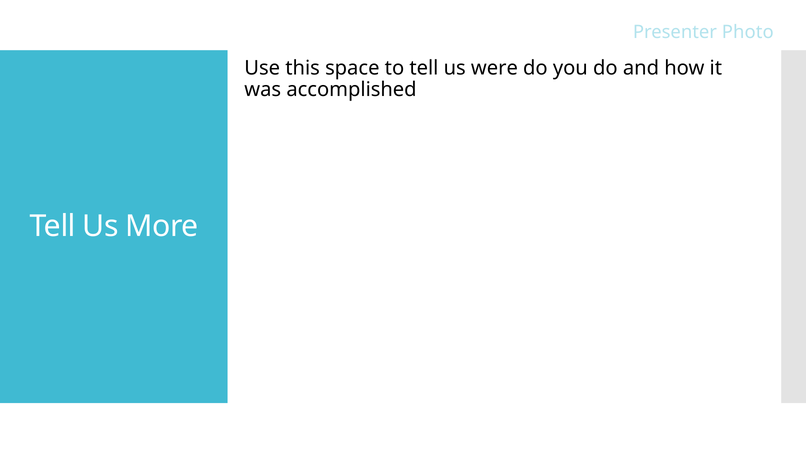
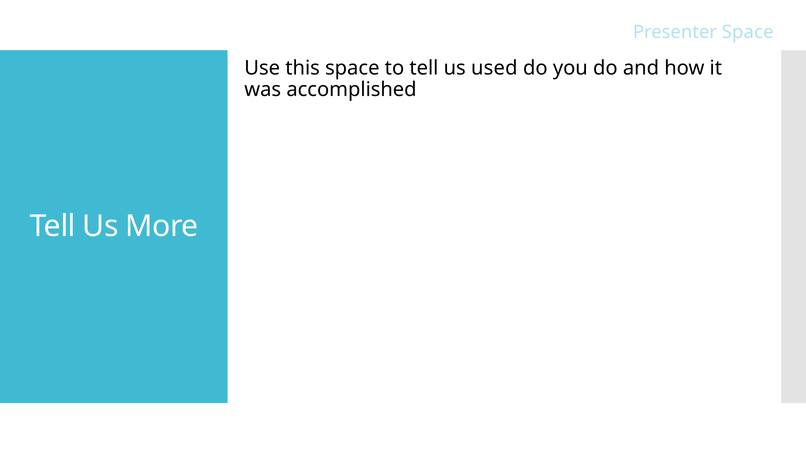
Presenter Photo: Photo -> Space (748, 32)
were: were -> used (494, 68)
